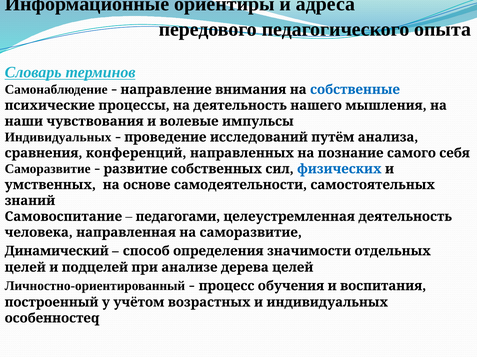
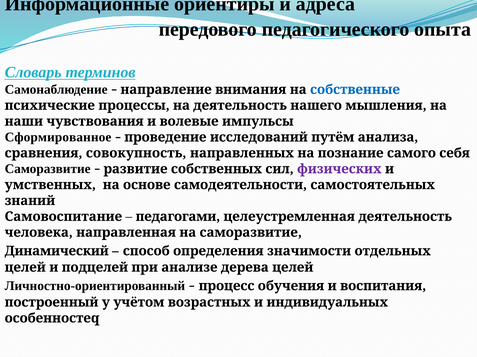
Индивидуальных: Индивидуальных -> Сформированное (58, 137)
конференций: конференций -> совокупность (136, 153)
физических colour: blue -> purple (339, 169)
